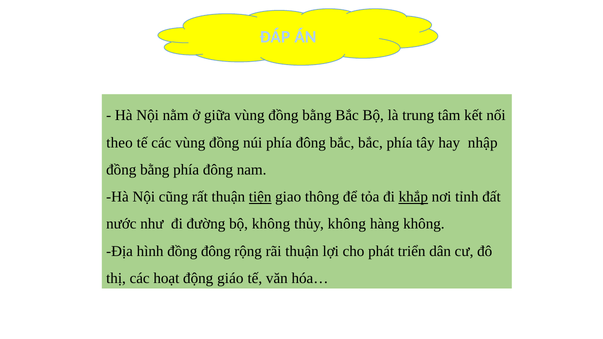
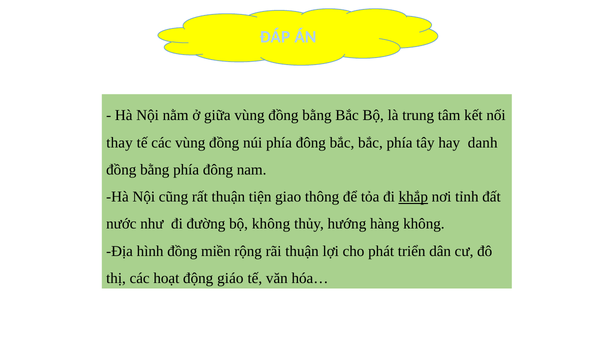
theo: theo -> thay (120, 143)
nhập: nhập -> danh (483, 143)
tiện underline: present -> none (260, 197)
thủy không: không -> hướng (347, 224)
đồng đông: đông -> miền (216, 251)
